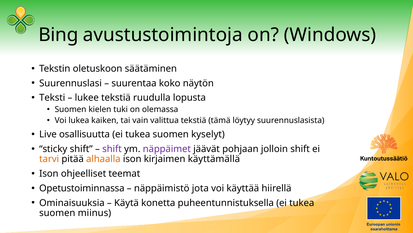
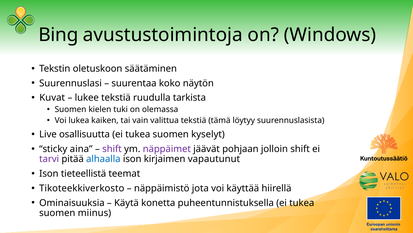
Teksti: Teksti -> Kuvat (52, 97)
lopusta: lopusta -> tarkista (189, 97)
sticky shift: shift -> aina (81, 148)
tarvi colour: orange -> purple (49, 159)
alhaalla colour: orange -> blue (103, 159)
käyttämällä: käyttämällä -> vapautunut (214, 159)
ohjeelliset: ohjeelliset -> tieteellistä (84, 173)
Opetustoiminnassa: Opetustoiminnassa -> Tikoteekkiverkosto (82, 188)
